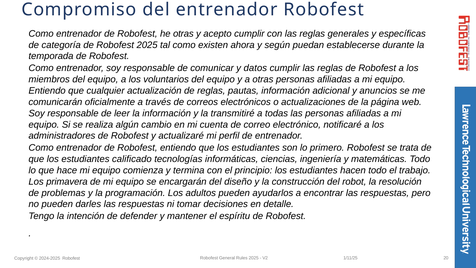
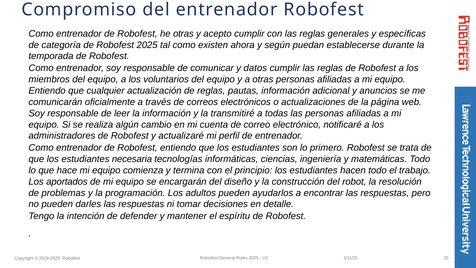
calificado: calificado -> necesaria (132, 159)
primavera: primavera -> aportados (67, 181)
